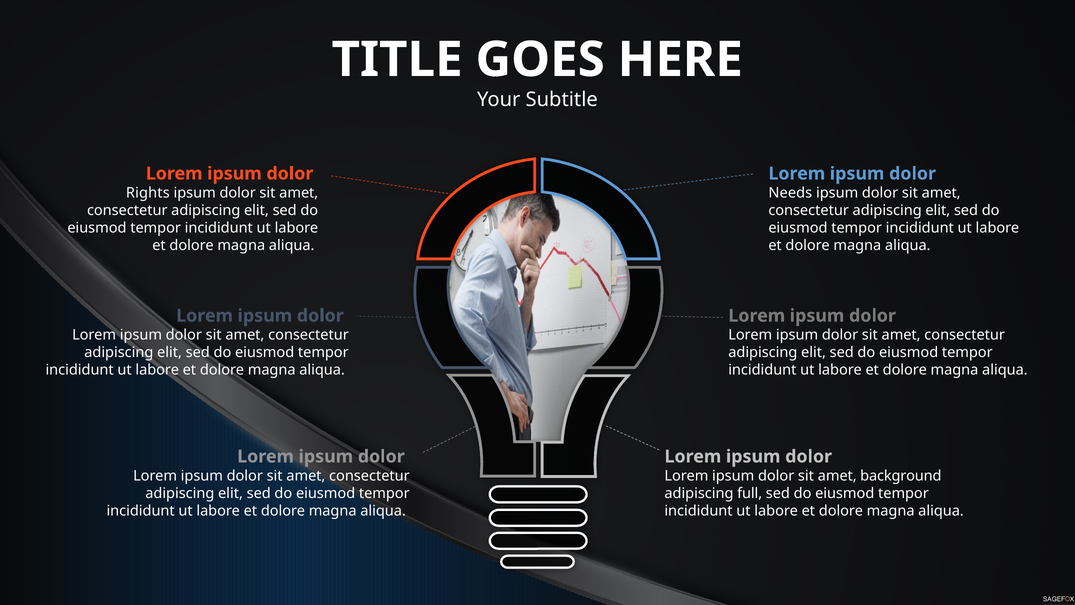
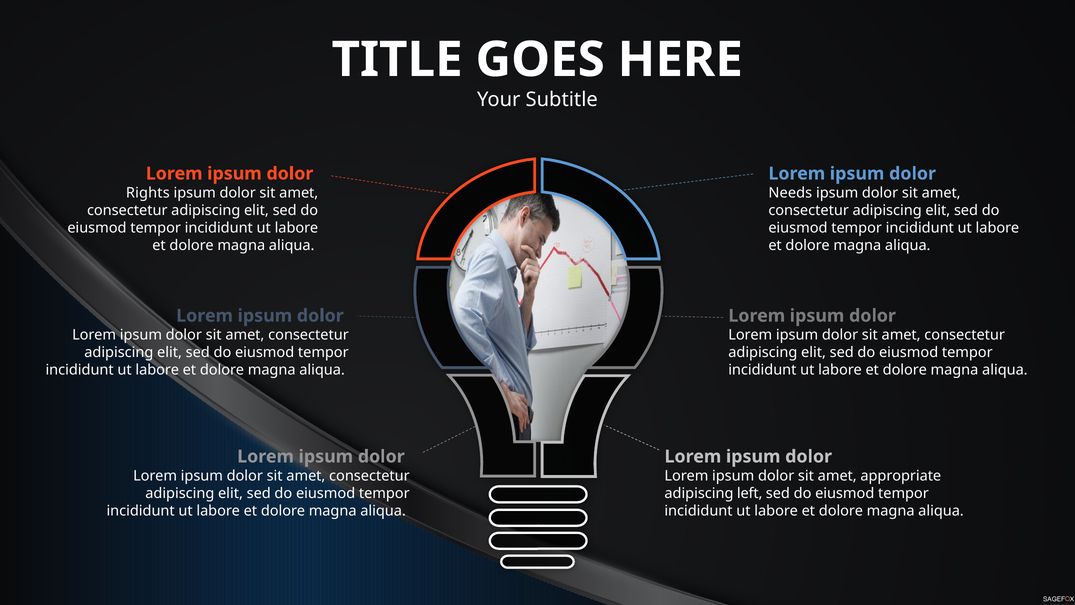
background: background -> appropriate (901, 476)
full: full -> left (750, 493)
